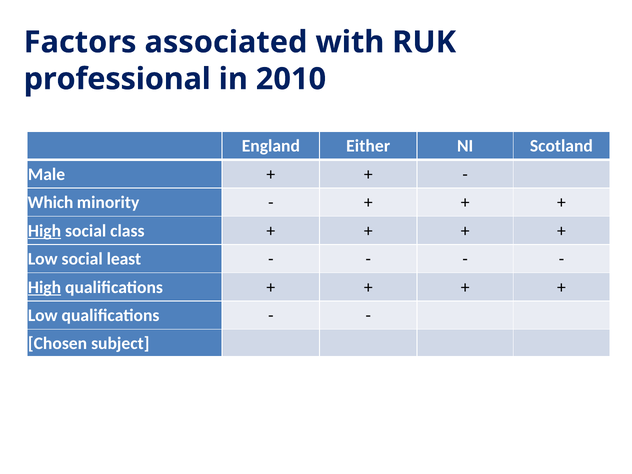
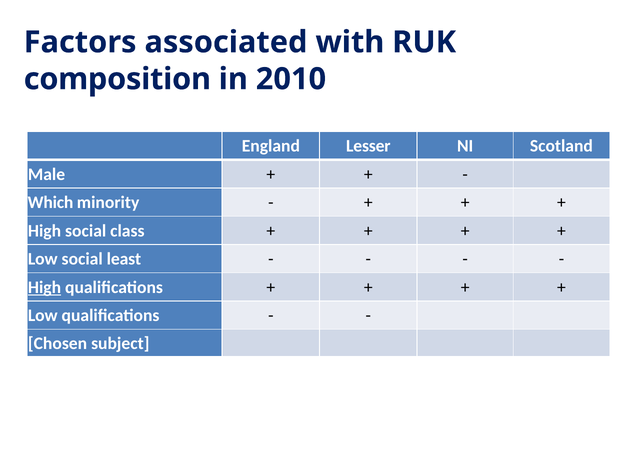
professional: professional -> composition (117, 79)
Either: Either -> Lesser (368, 146)
High underline: present -> none (45, 231)
